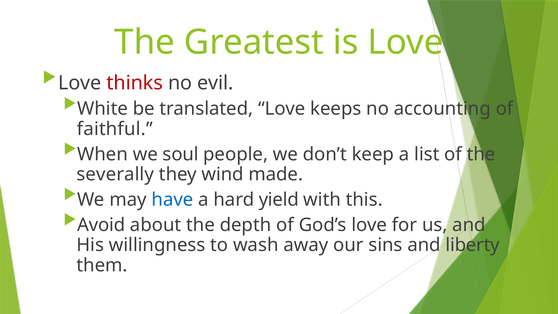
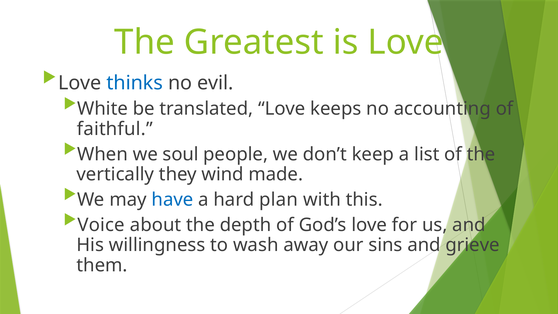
thinks colour: red -> blue (135, 83)
severally: severally -> vertically (115, 174)
yield: yield -> plan (279, 200)
Avoid: Avoid -> Voice (101, 225)
liberty: liberty -> grieve (473, 245)
